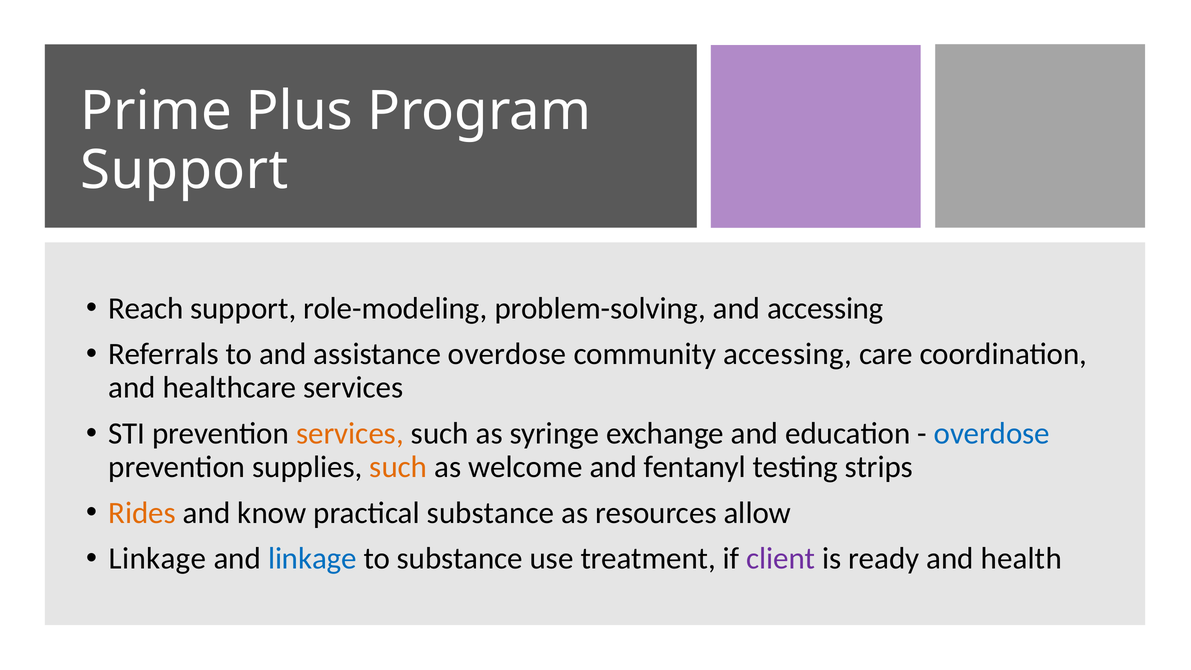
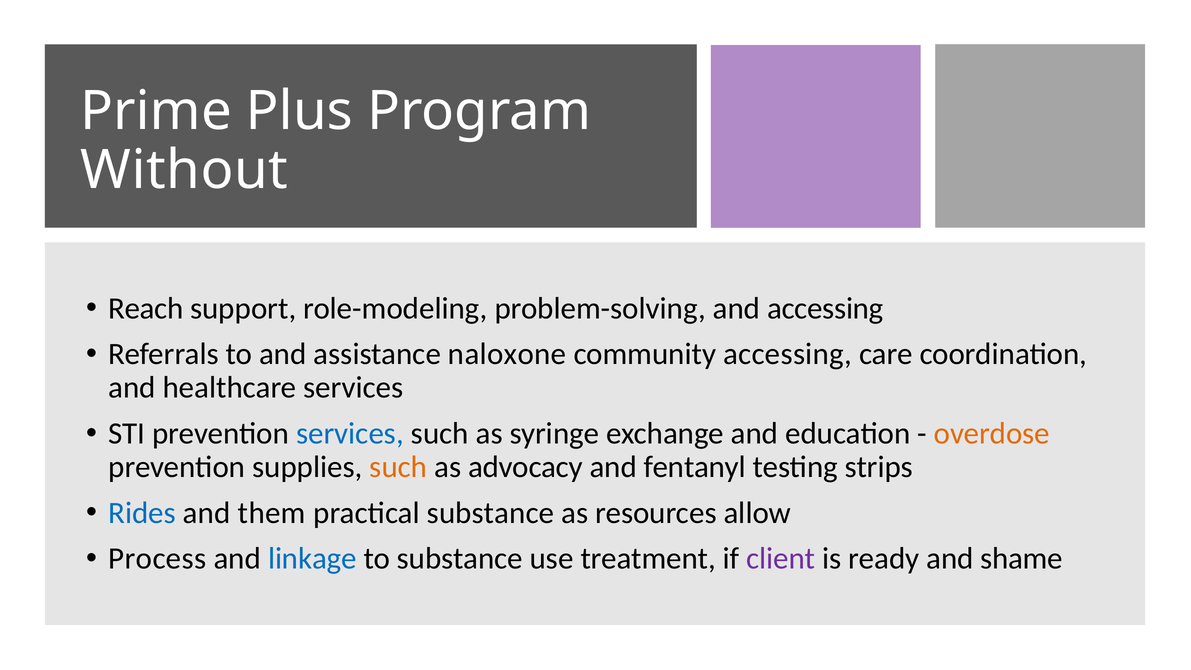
Support: Support -> Without (184, 170)
assistance overdose: overdose -> naloxone (507, 354)
services colour: orange -> blue (350, 434)
overdose colour: blue -> orange (992, 434)
welcome: welcome -> advocacy (525, 467)
Rides colour: orange -> blue (142, 513)
know: know -> them (272, 513)
Linkage: Linkage -> Process (157, 559)
health: health -> shame (1021, 559)
